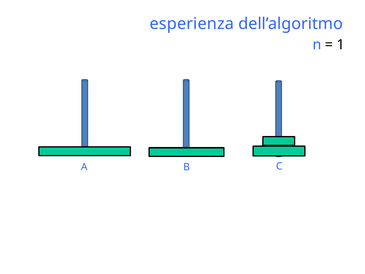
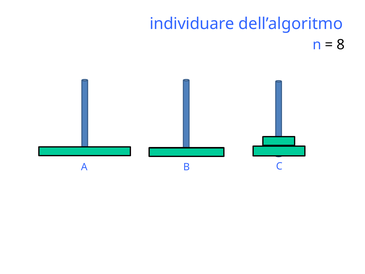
esperienza: esperienza -> individuare (192, 24)
1: 1 -> 8 (341, 45)
